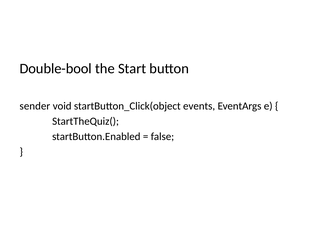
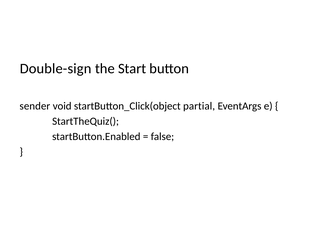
Double-bool: Double-bool -> Double-sign (56, 68)
events: events -> partial (199, 106)
